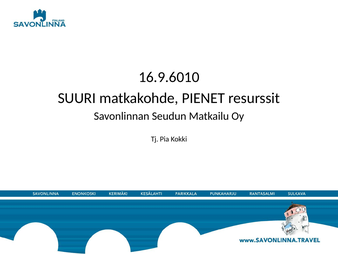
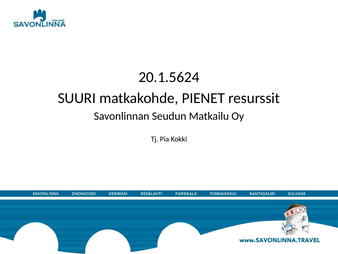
16.9.6010: 16.9.6010 -> 20.1.5624 (169, 77)
